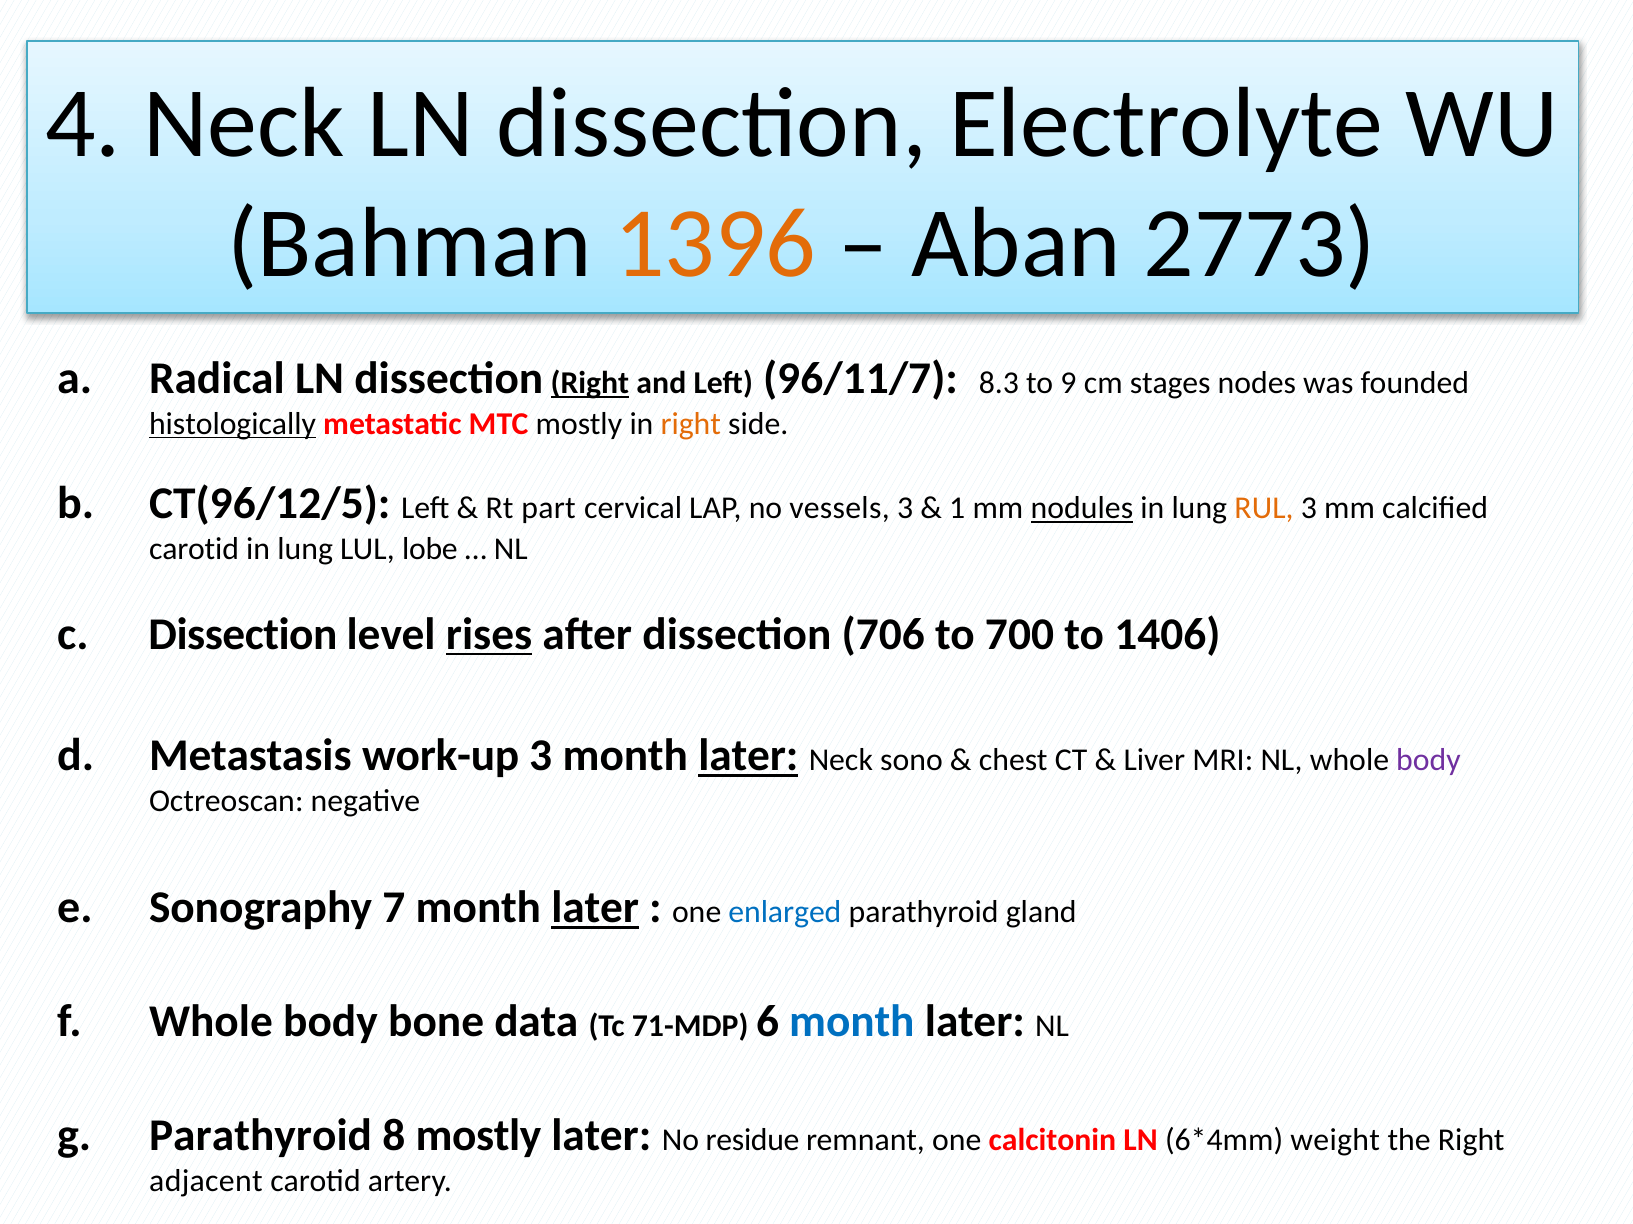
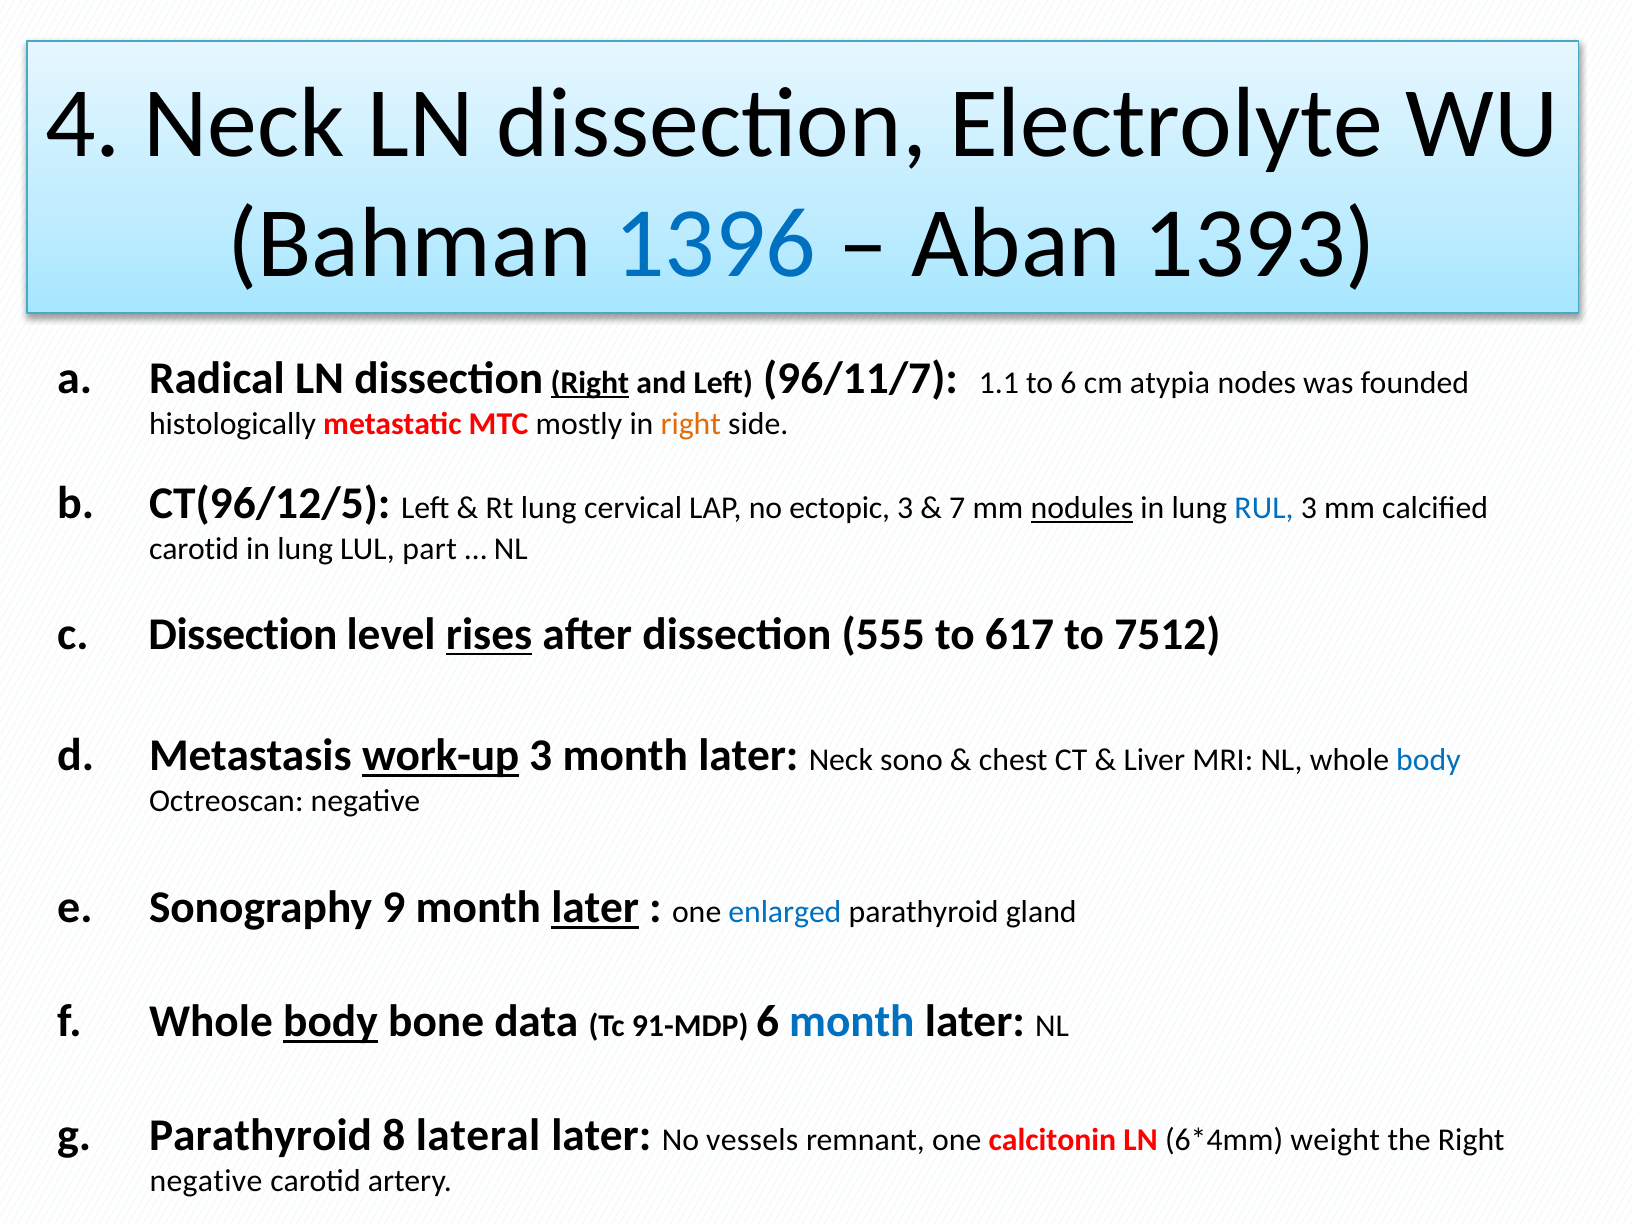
1396 colour: orange -> blue (715, 244)
2773: 2773 -> 1393 (1260, 244)
8.3: 8.3 -> 1.1 (999, 383)
to 9: 9 -> 6 (1068, 383)
stages: stages -> atypia (1170, 383)
histologically underline: present -> none (232, 424)
Rt part: part -> lung (549, 509)
vessels: vessels -> ectopic (840, 509)
1: 1 -> 7 (957, 509)
RUL colour: orange -> blue (1264, 509)
lobe: lobe -> part (430, 549)
706: 706 -> 555 (883, 635)
700: 700 -> 617 (1020, 635)
1406: 1406 -> 7512 (1167, 635)
work-up underline: none -> present (441, 756)
later underline: present -> none (748, 756)
body colour: purple -> blue (1429, 761)
7: 7 -> 9 (394, 908)
body underline: none -> present (330, 1022)
71-MDP: 71-MDP -> 91-MDP (690, 1027)
8 mostly: mostly -> lateral (478, 1136)
residue: residue -> vessels (752, 1141)
adjacent: adjacent -> negative (206, 1182)
